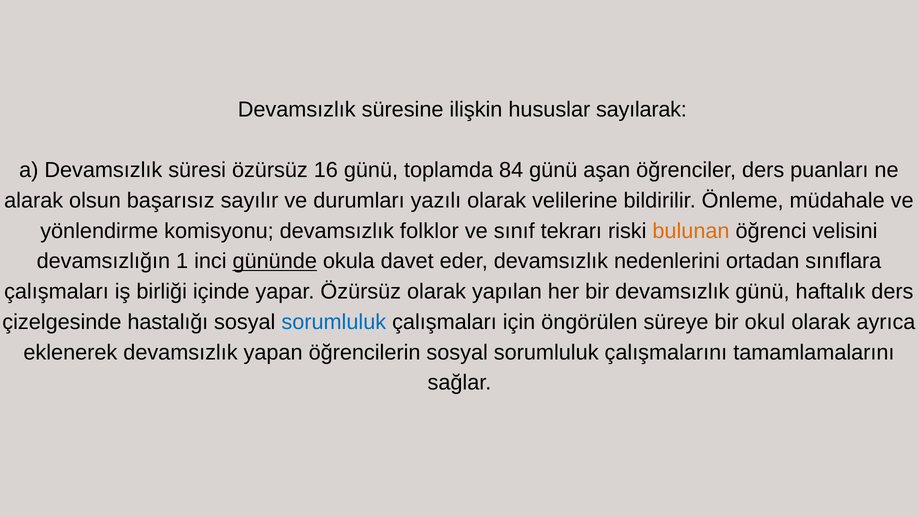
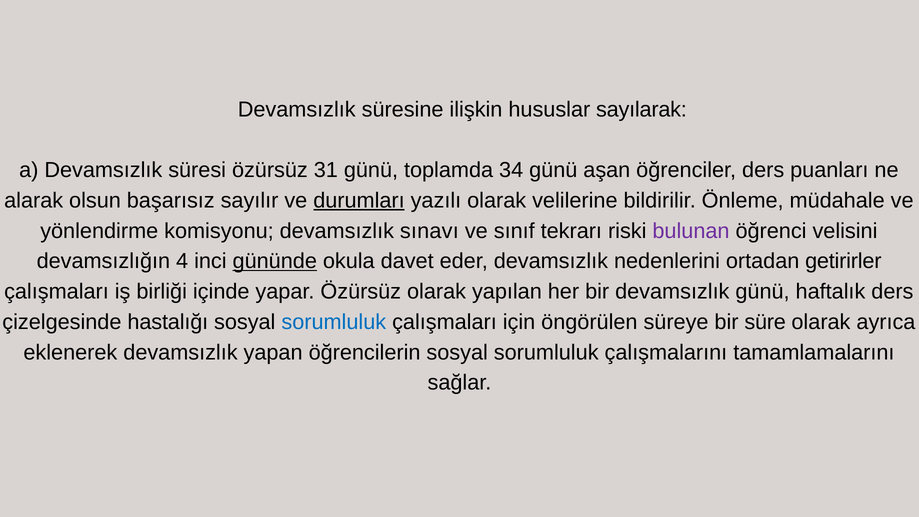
16: 16 -> 31 (326, 170)
84: 84 -> 34 (511, 170)
durumları underline: none -> present (359, 200)
folklor: folklor -> sınavı (429, 231)
bulunan colour: orange -> purple (691, 231)
1: 1 -> 4 (182, 261)
sınıflara: sınıflara -> getirirler (843, 261)
okul: okul -> süre (765, 322)
